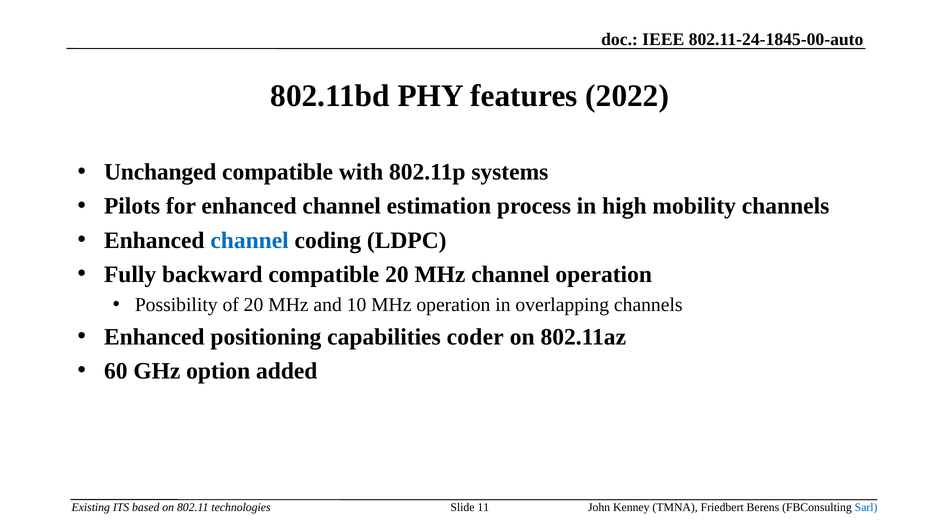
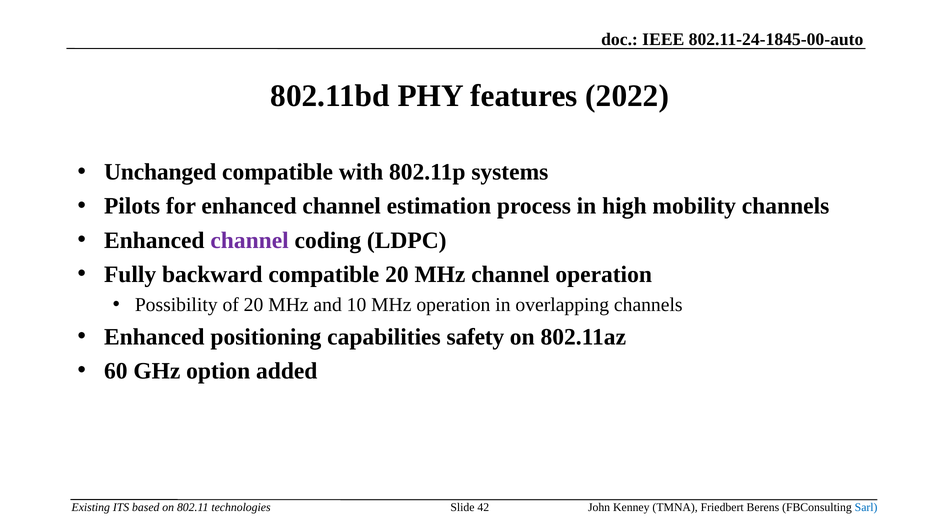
channel colour: blue -> purple (250, 240)
coder: coder -> safety (475, 337)
11: 11 -> 42 (483, 507)
